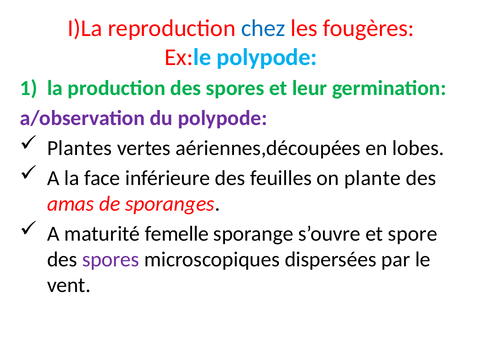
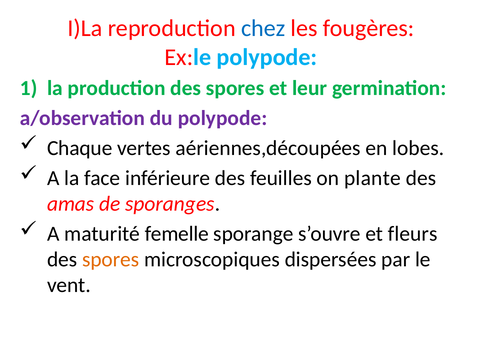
Plantes: Plantes -> Chaque (80, 148)
spore: spore -> fleurs (413, 234)
spores colour: purple -> orange (111, 260)
